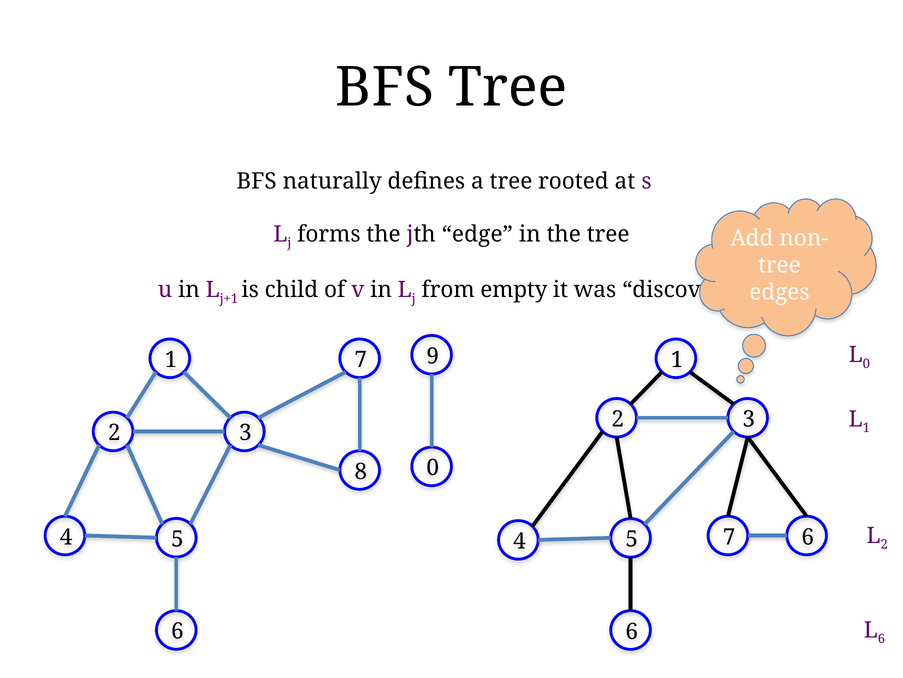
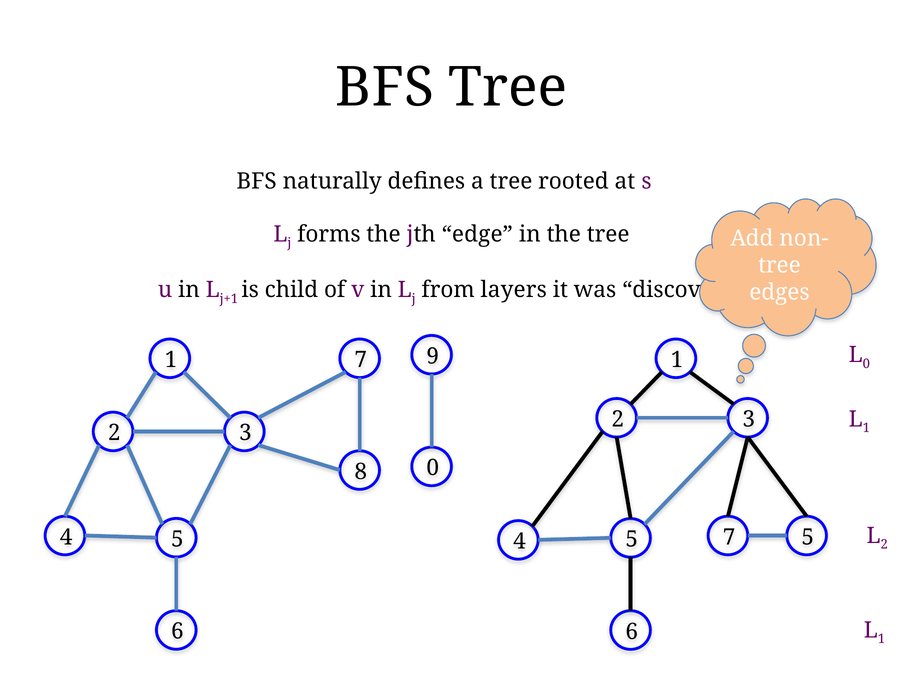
empty: empty -> layers (514, 290)
7 6: 6 -> 5 (808, 536)
6: 6 -> 1 (881, 638)
